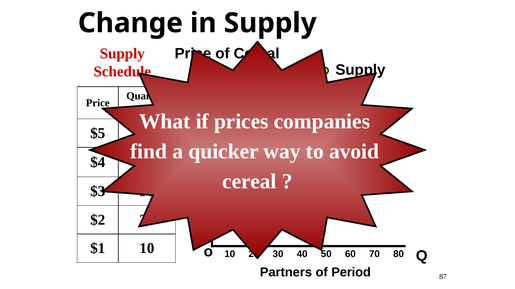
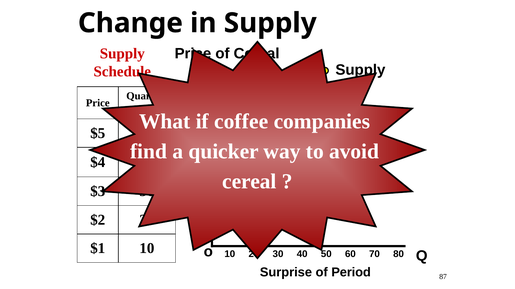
prices: prices -> coffee (241, 122)
Partners: Partners -> Surprise (286, 273)
